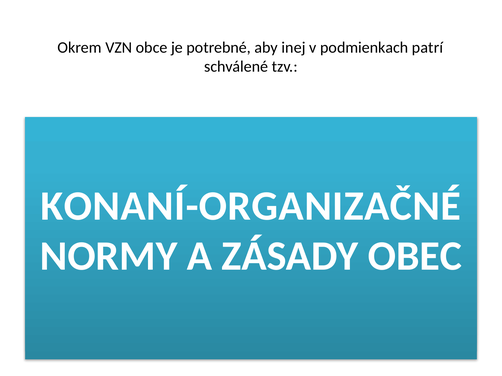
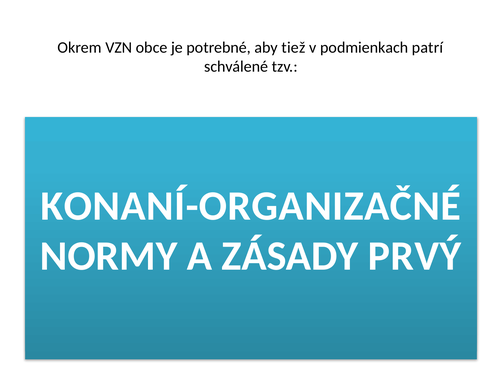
inej: inej -> tiež (293, 48)
OBEC: OBEC -> PRVÝ (415, 256)
